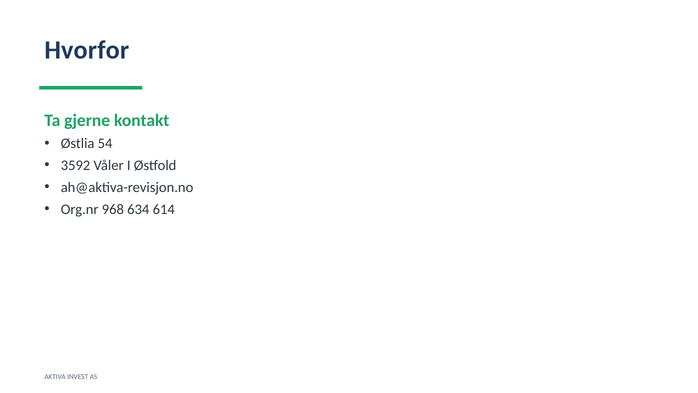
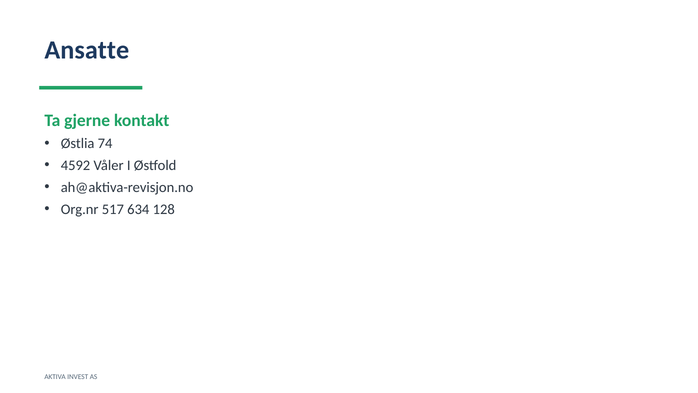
Hvorfor: Hvorfor -> Ansatte (87, 50)
54: 54 -> 74 (105, 144)
3592: 3592 -> 4592 (76, 165)
968: 968 -> 517 (113, 209)
614: 614 -> 128 (164, 209)
